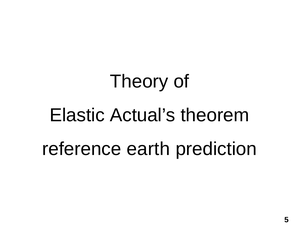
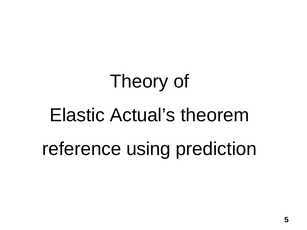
earth: earth -> using (149, 149)
